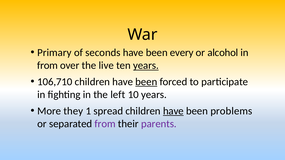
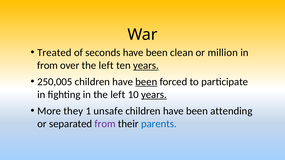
Primary: Primary -> Treated (54, 53)
every: every -> clean (182, 53)
alcohol: alcohol -> million (223, 53)
over the live: live -> left (106, 66)
106,710: 106,710 -> 250,005 (55, 82)
years underline: none -> present (154, 95)
spread: spread -> unsafe (108, 111)
have underline: present -> none (173, 111)
problems: problems -> attending (231, 111)
parents colour: purple -> blue (159, 124)
